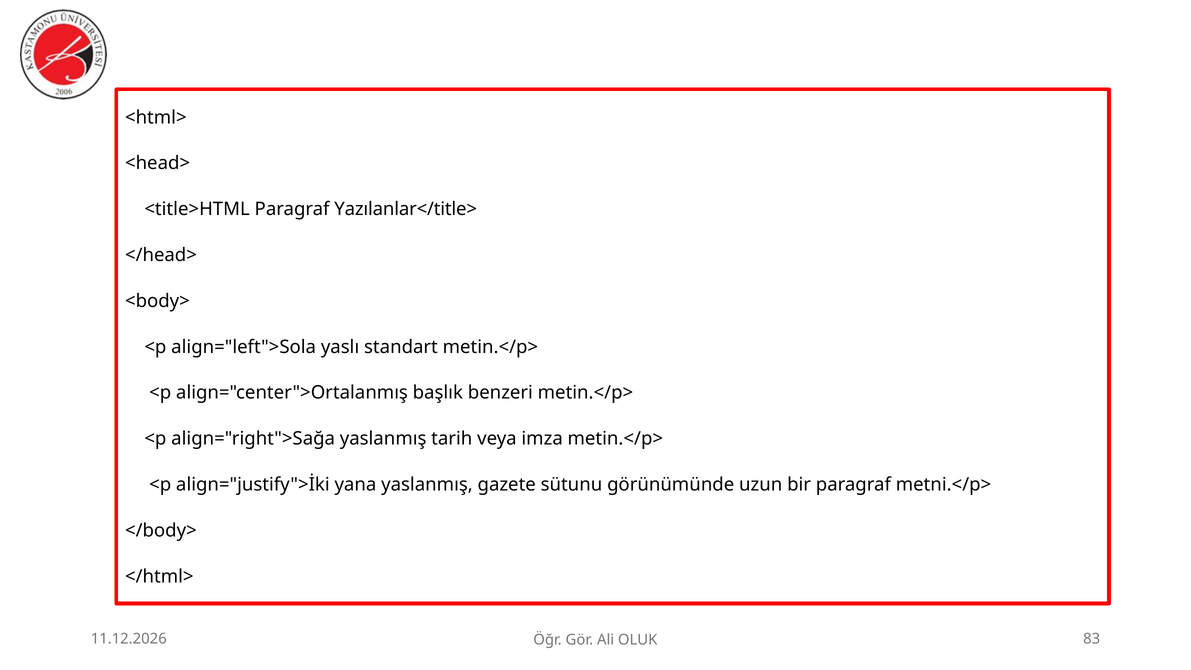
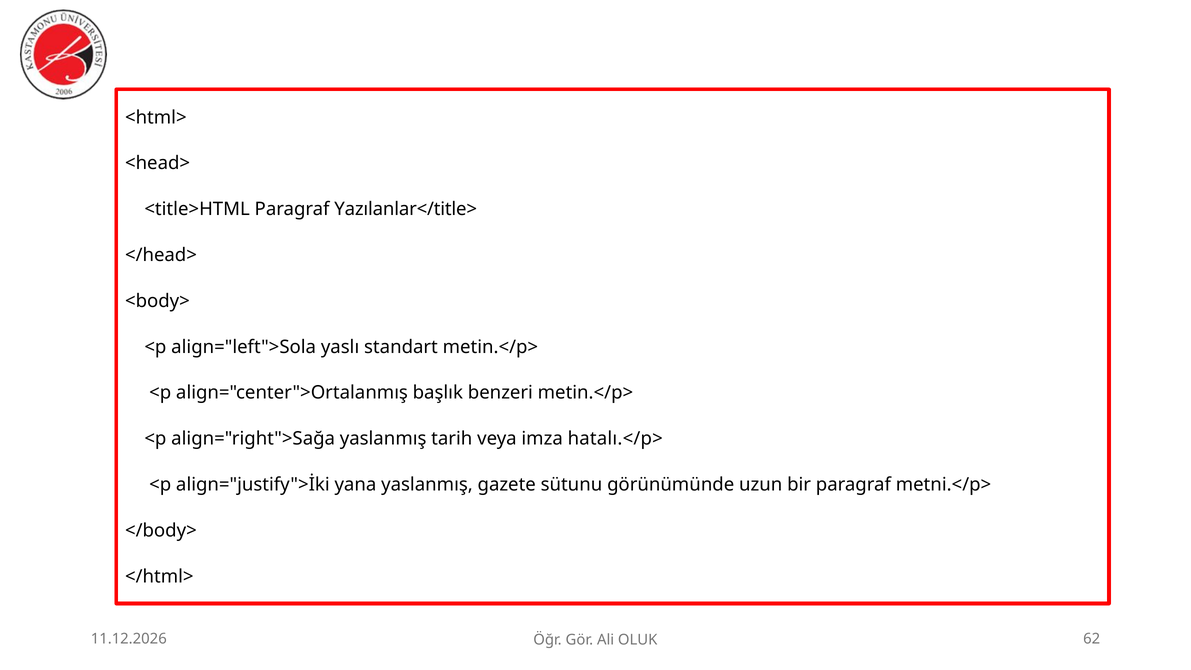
imza metin.</p>: metin.</p> -> hatalı.</p> (615, 439)
83: 83 -> 62 (1092, 639)
